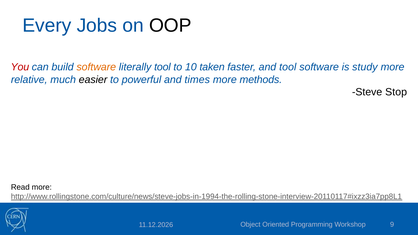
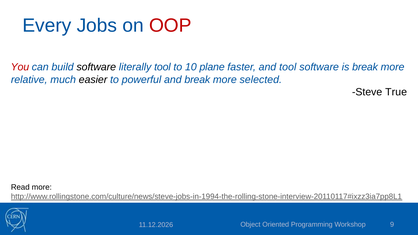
OOP colour: black -> red (170, 25)
software colour: orange -> black (96, 67)
taken: taken -> plane (212, 67)
is study: study -> break (365, 67)
and times: times -> break (197, 80)
methods: methods -> selected (261, 80)
Stop: Stop -> True (396, 92)
